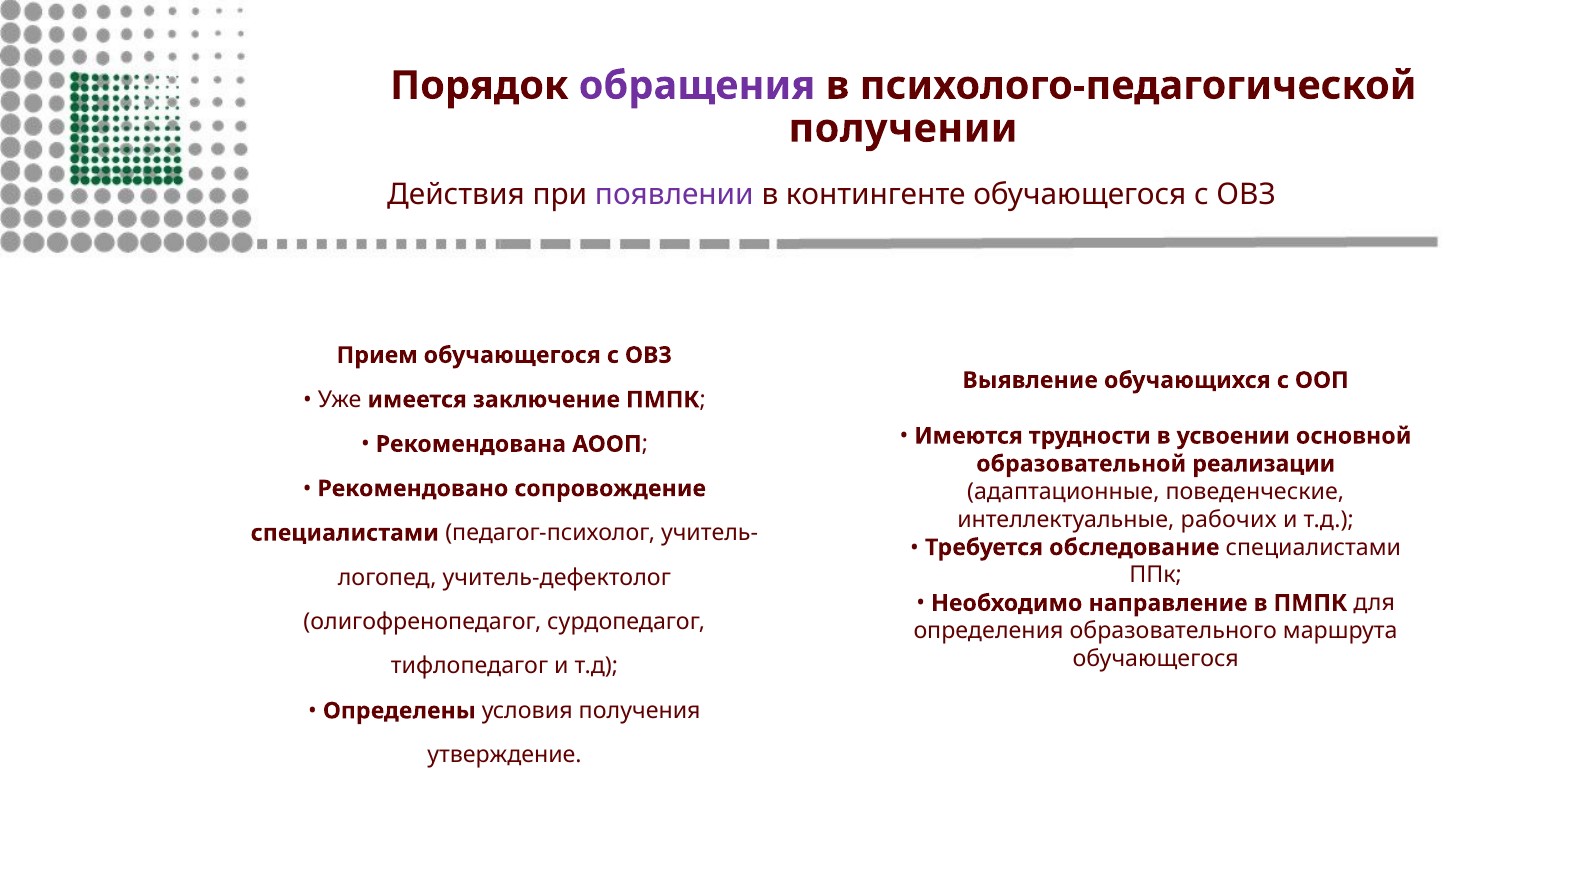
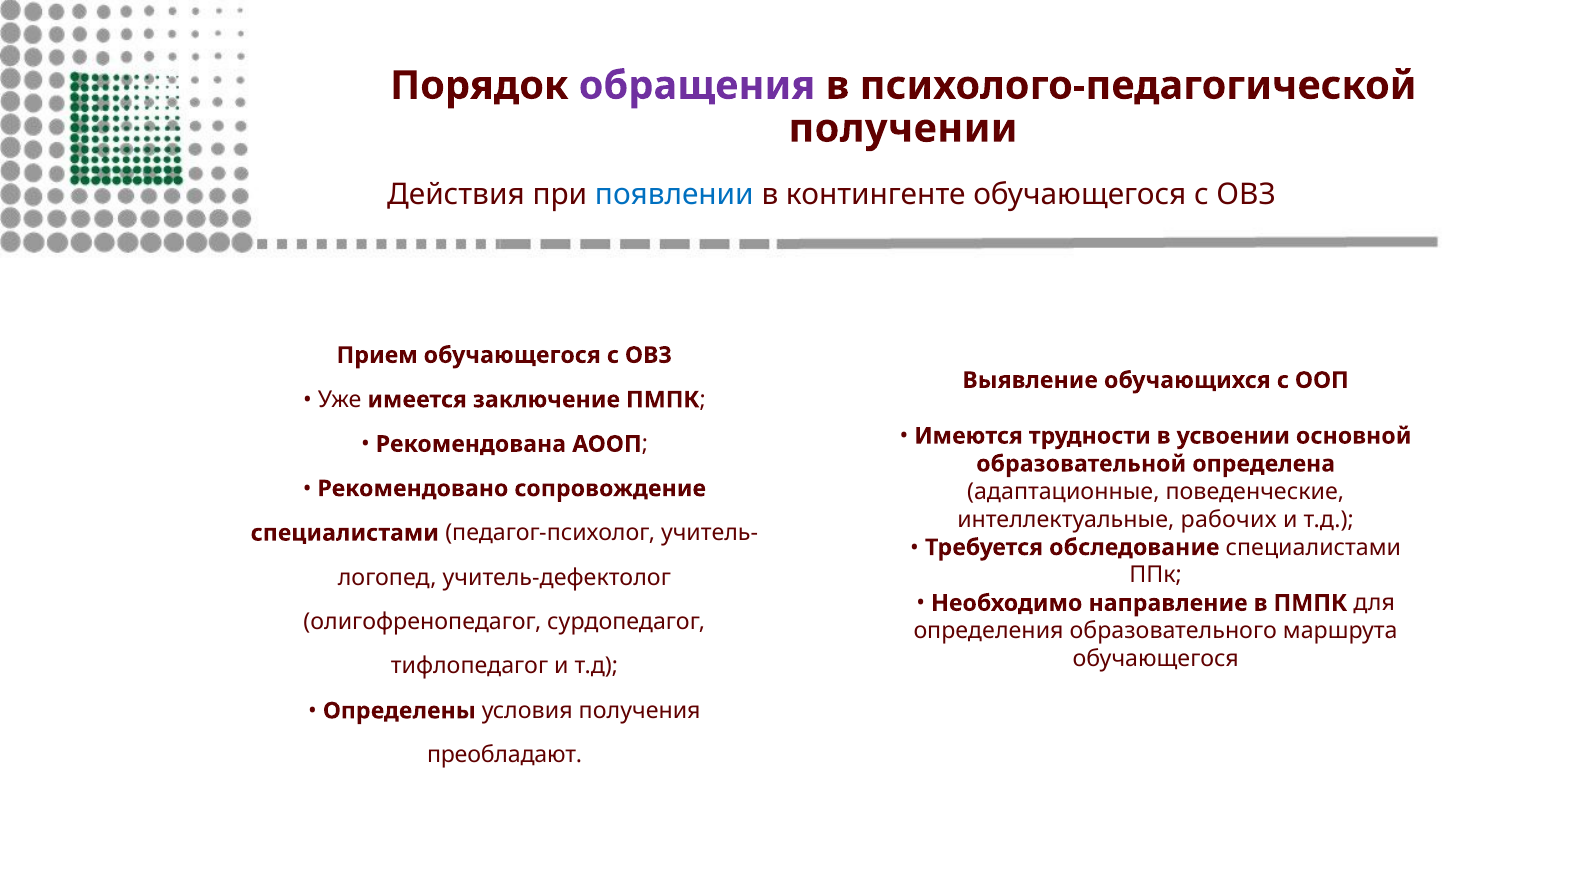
появлении colour: purple -> blue (674, 195)
реализации: реализации -> определена (1264, 464)
утверждение: утверждение -> преобладают (505, 755)
